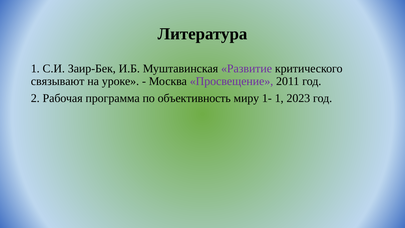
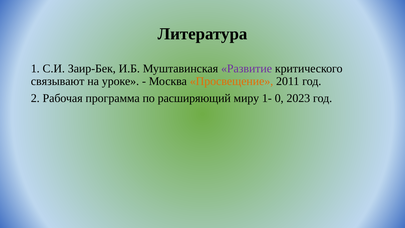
Просвещение colour: purple -> orange (232, 81)
объективность: объективность -> расширяющий (194, 98)
1- 1: 1 -> 0 (279, 98)
